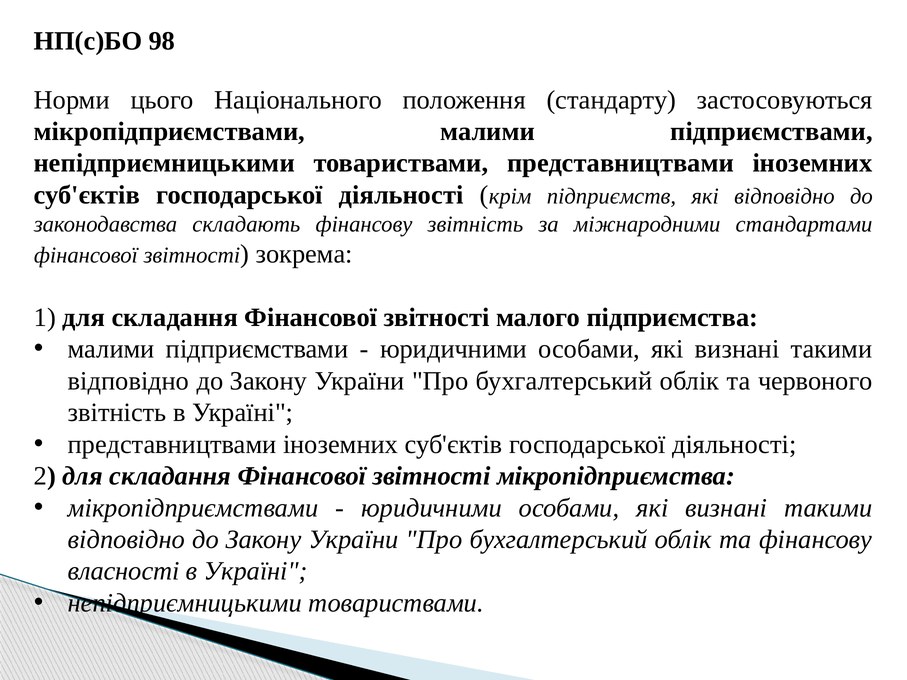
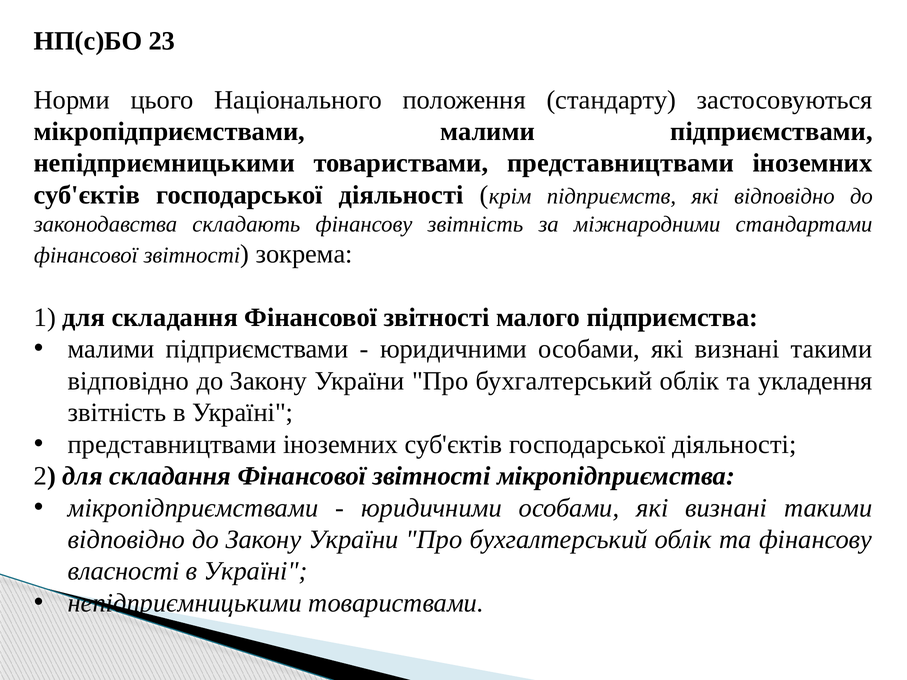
98: 98 -> 23 (162, 41)
червоного: червоного -> укладення (815, 381)
